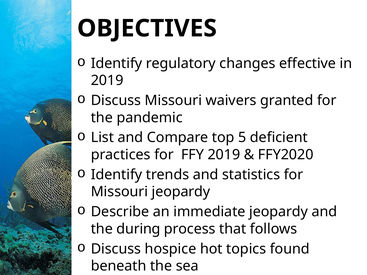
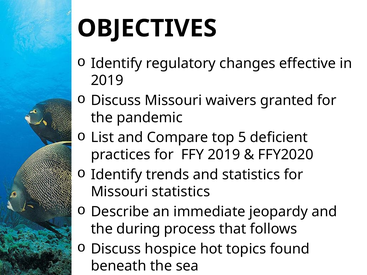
Missouri jeopardy: jeopardy -> statistics (181, 192)
